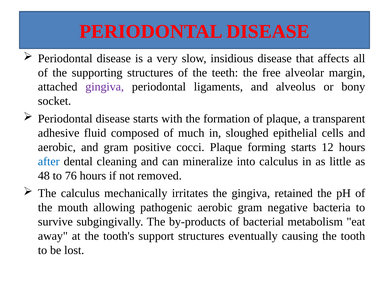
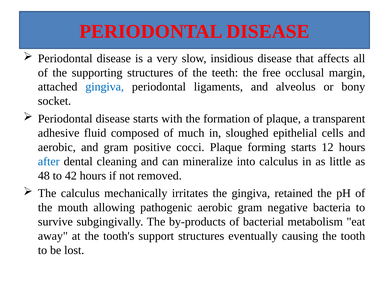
alveolar: alveolar -> occlusal (305, 73)
gingiva colour: purple -> blue (105, 87)
76: 76 -> 42 (71, 176)
